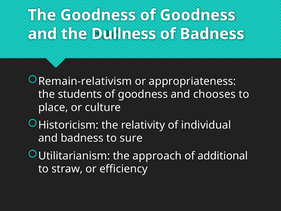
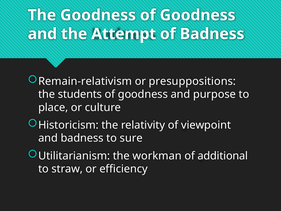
Dullness: Dullness -> Attempt (124, 34)
appropriateness: appropriateness -> presuppositions (192, 81)
chooses: chooses -> purpose (215, 94)
individual: individual -> viewpoint (206, 125)
approach: approach -> workman (157, 156)
